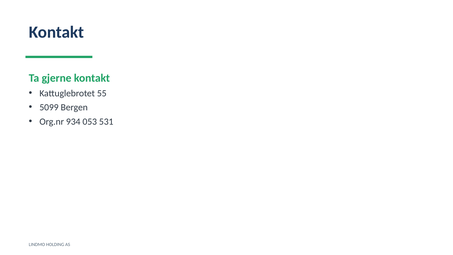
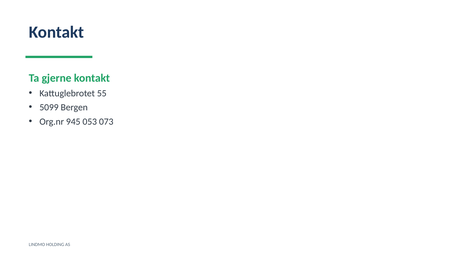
934: 934 -> 945 (73, 121)
531: 531 -> 073 (106, 121)
